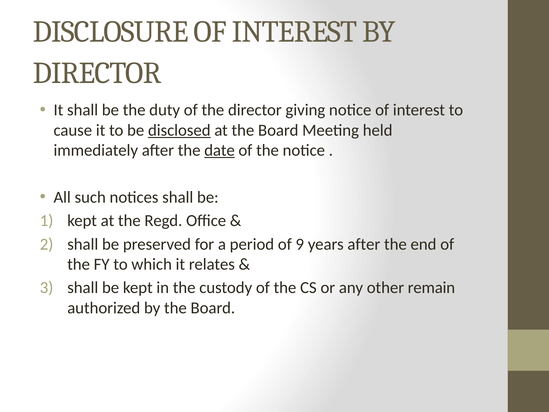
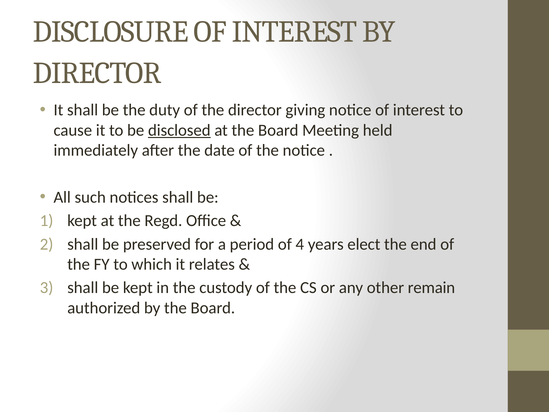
date underline: present -> none (220, 150)
9: 9 -> 4 (300, 244)
years after: after -> elect (364, 244)
